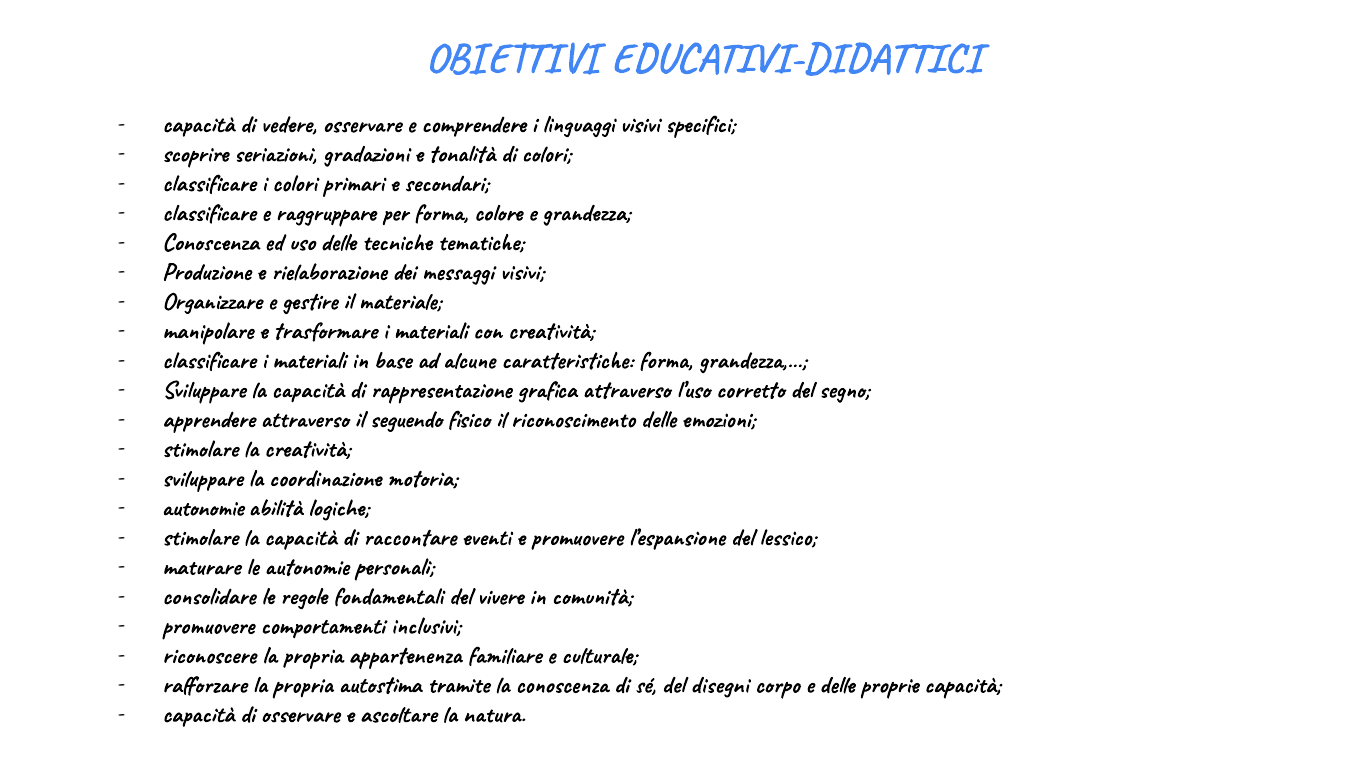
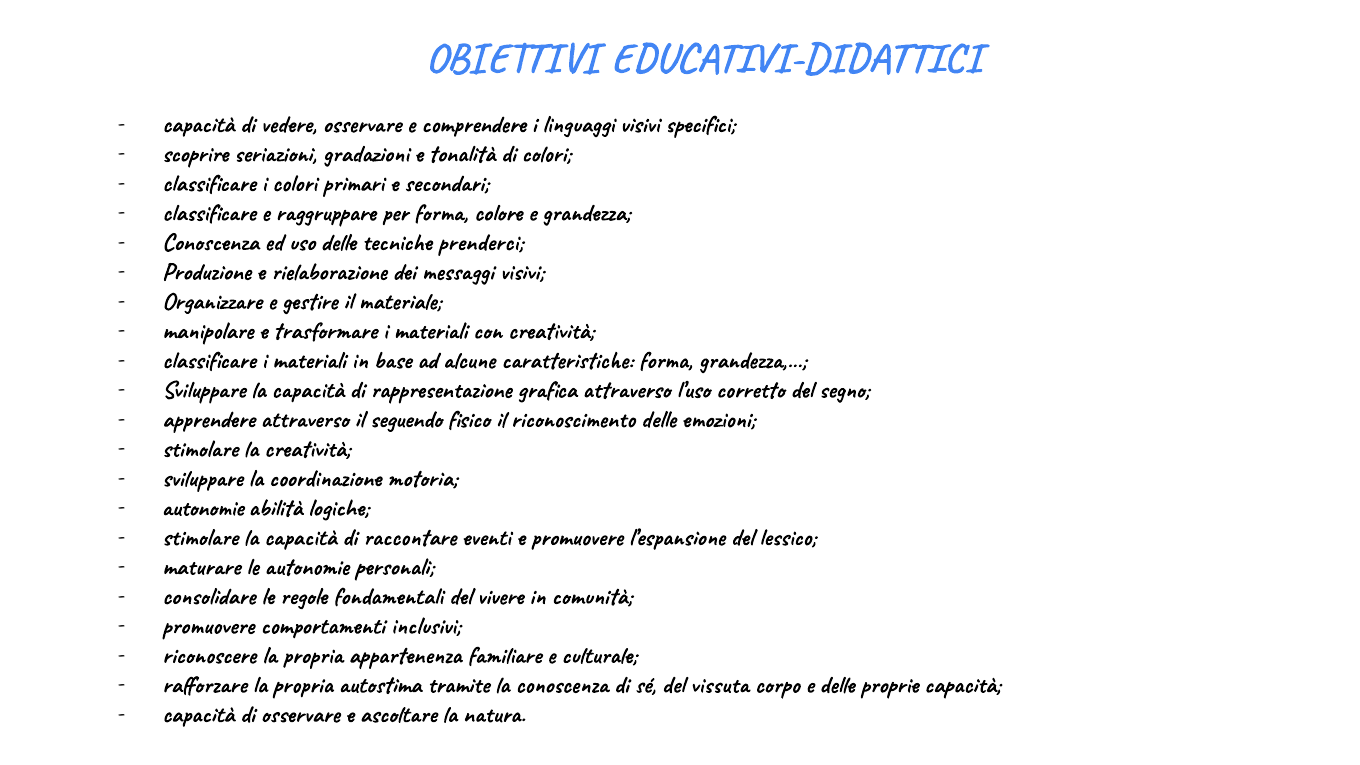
tematiche: tematiche -> prenderci (481, 242)
disegni: disegni -> vissuta (719, 685)
